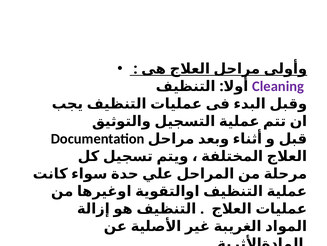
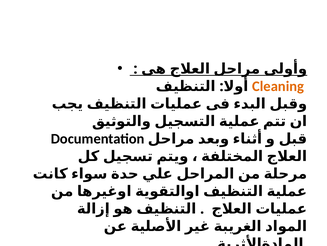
Cleaning colour: purple -> orange (278, 86)
